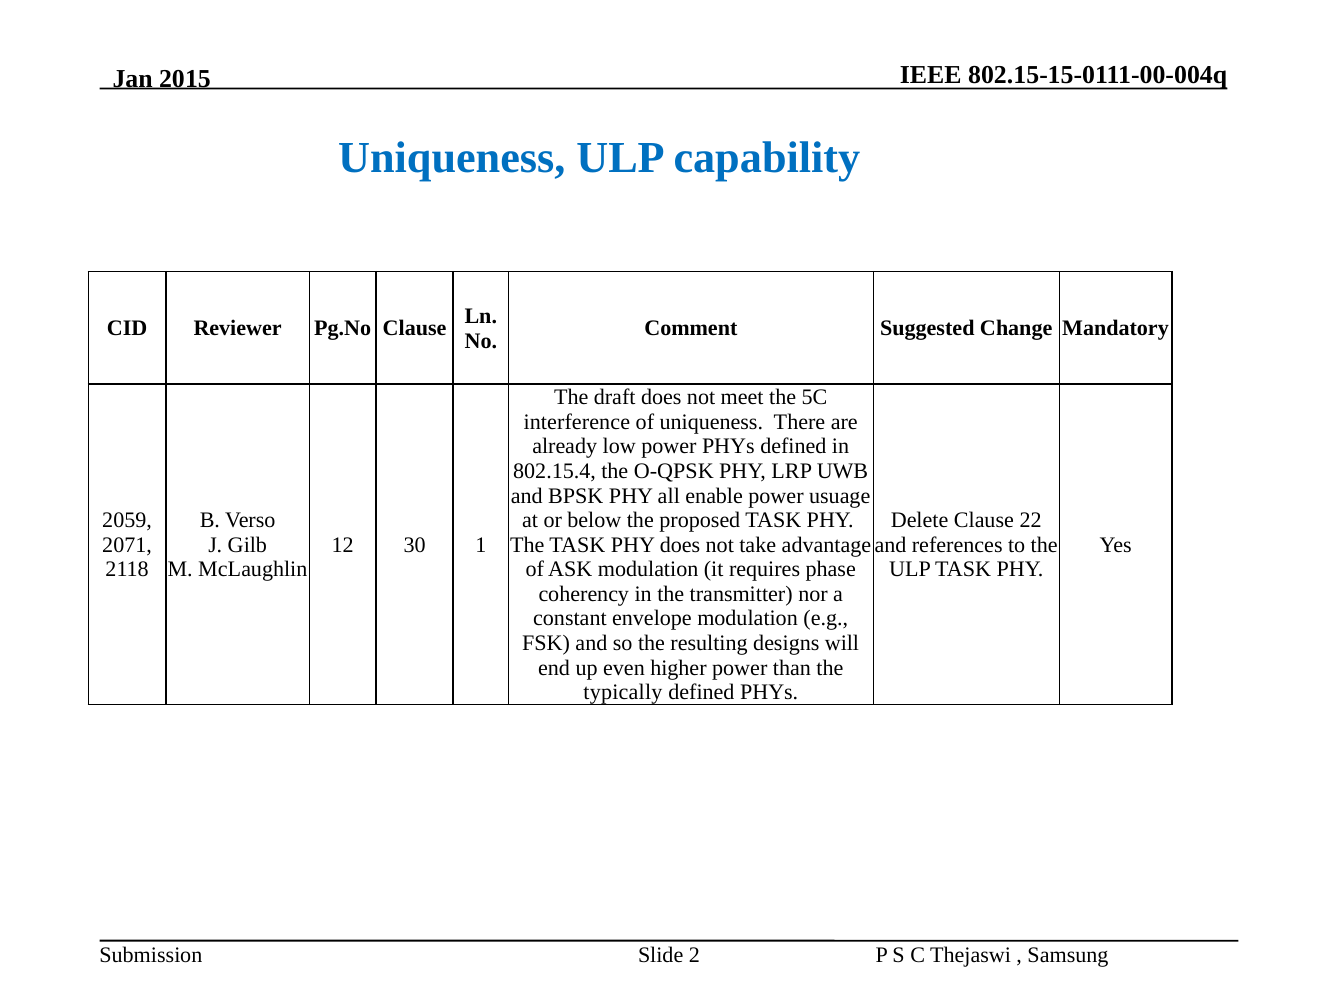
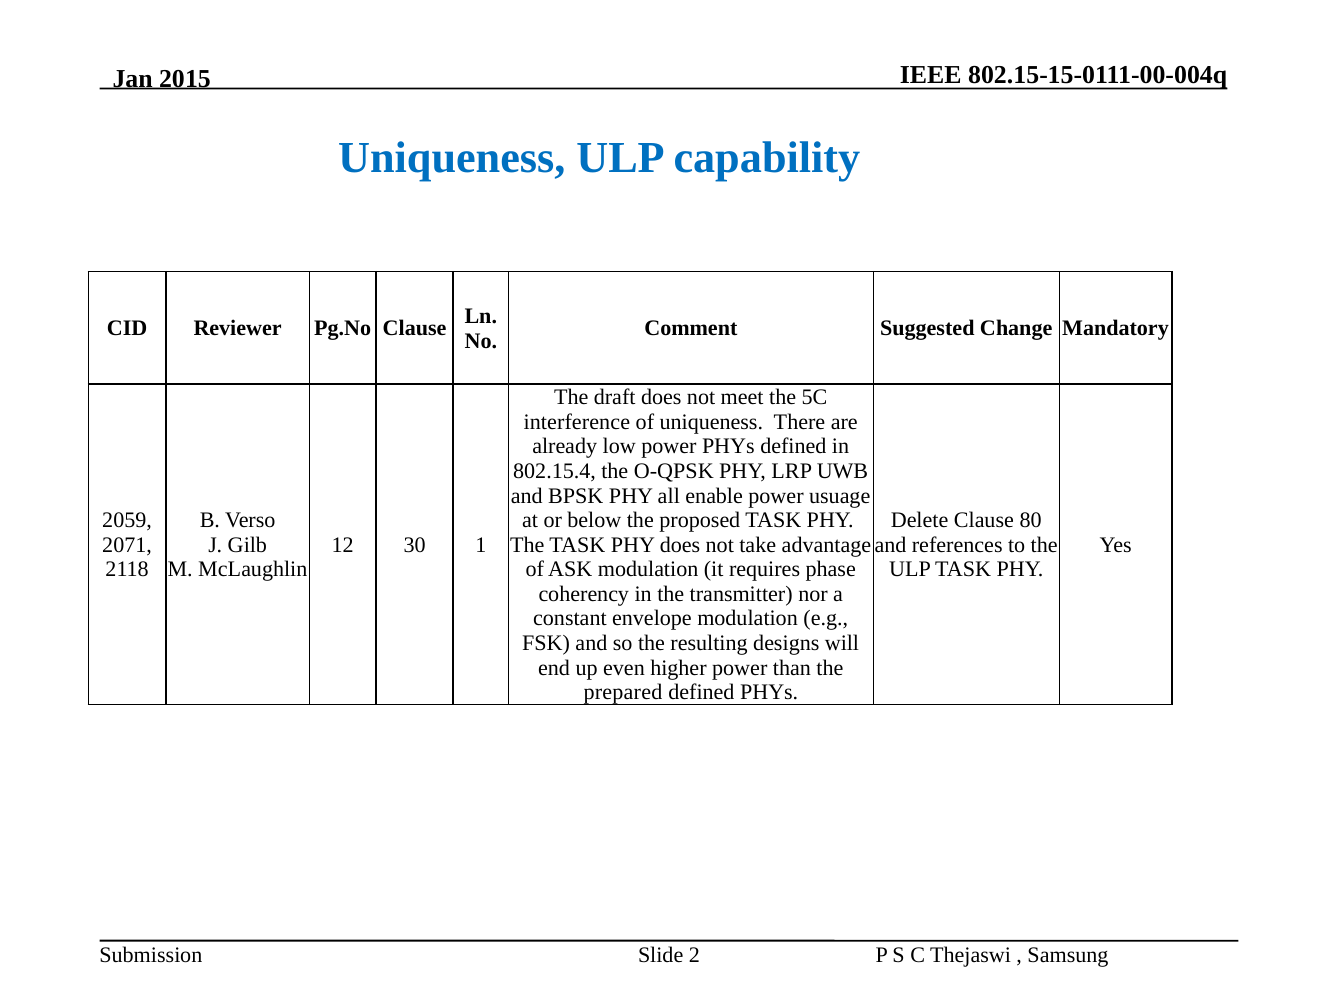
22: 22 -> 80 (1031, 520)
typically: typically -> prepared (623, 692)
